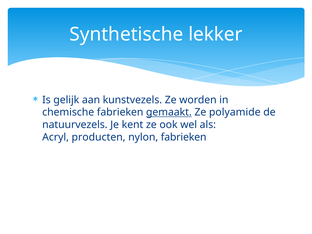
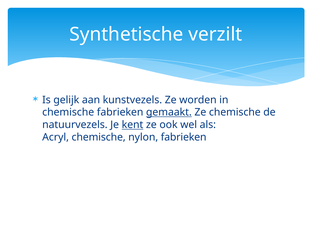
lekker: lekker -> verzilt (215, 34)
Ze polyamide: polyamide -> chemische (235, 112)
kent underline: none -> present (132, 125)
Acryl producten: producten -> chemische (99, 137)
